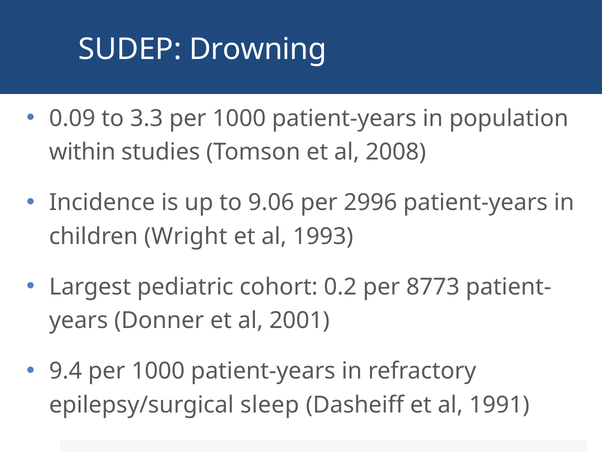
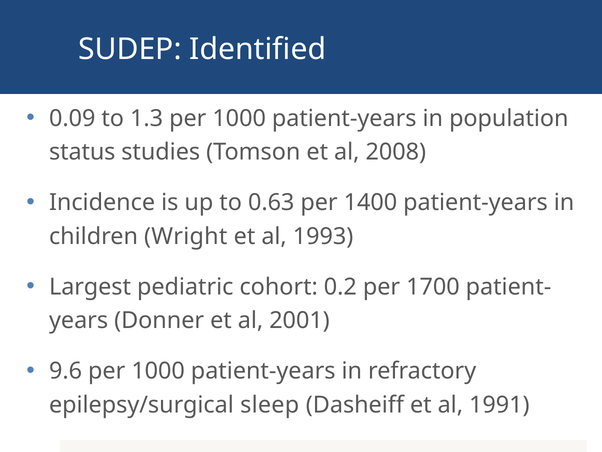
Drowning: Drowning -> Identified (258, 49)
3.3: 3.3 -> 1.3 (147, 118)
within: within -> status (82, 152)
9.06: 9.06 -> 0.63 (271, 202)
2996: 2996 -> 1400 (370, 202)
8773: 8773 -> 1700 (433, 287)
9.4: 9.4 -> 9.6 (66, 371)
